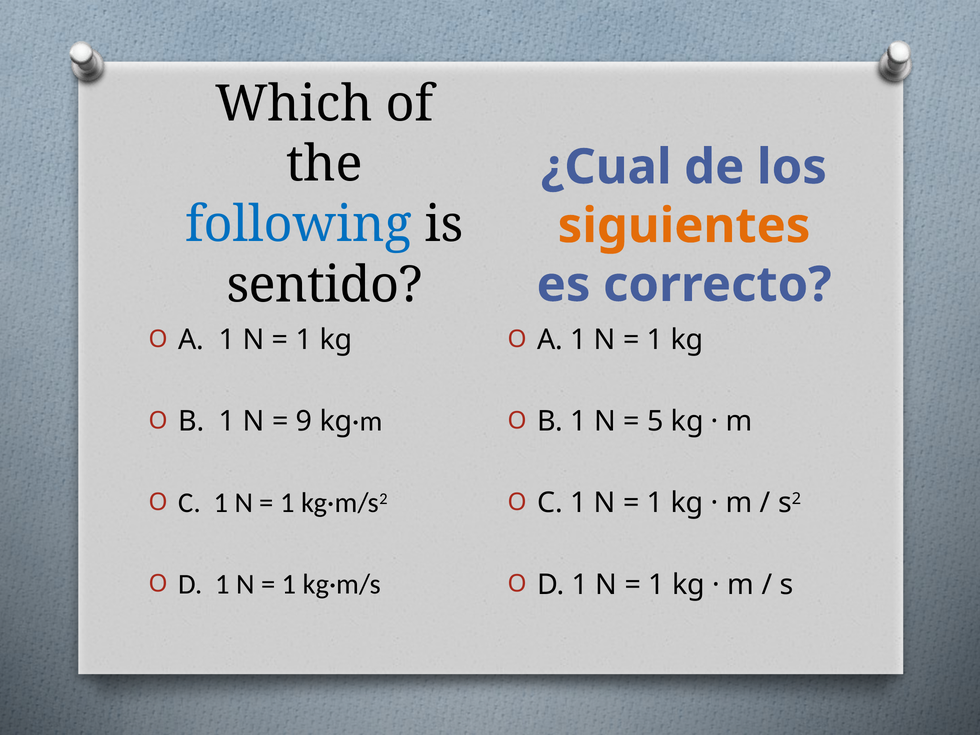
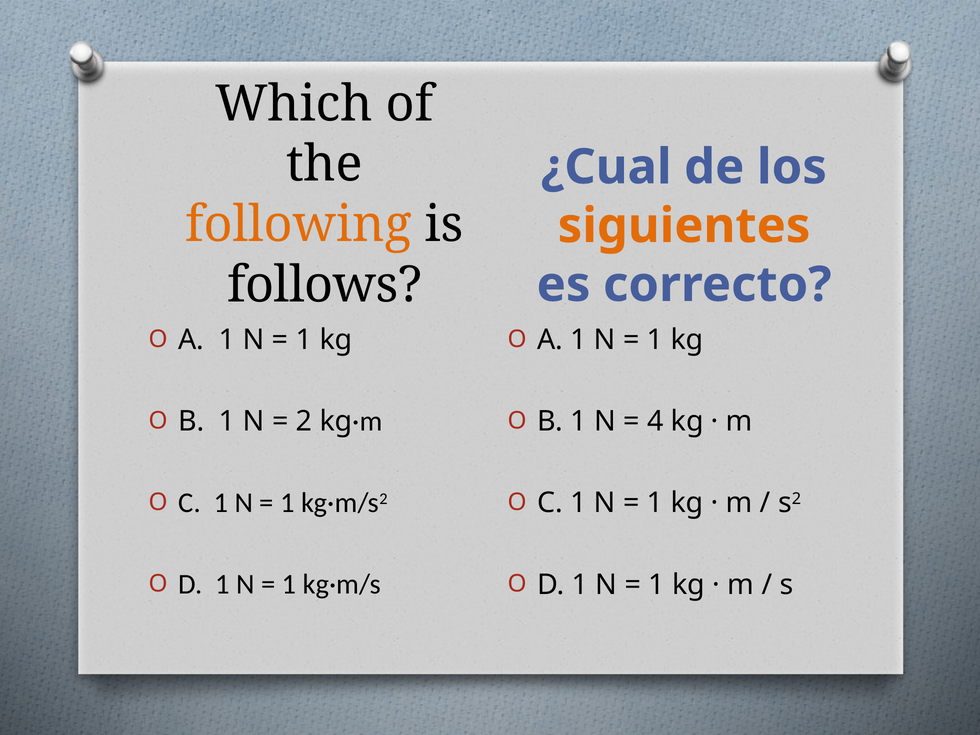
following colour: blue -> orange (298, 225)
sentido: sentido -> follows (325, 285)
9: 9 -> 2 (304, 421)
5: 5 -> 4 (655, 421)
